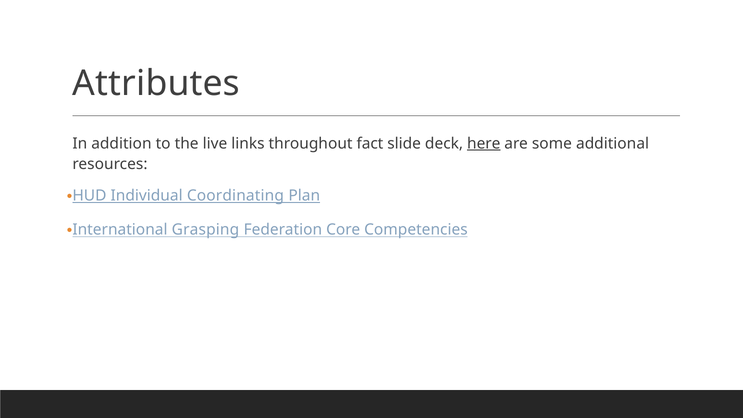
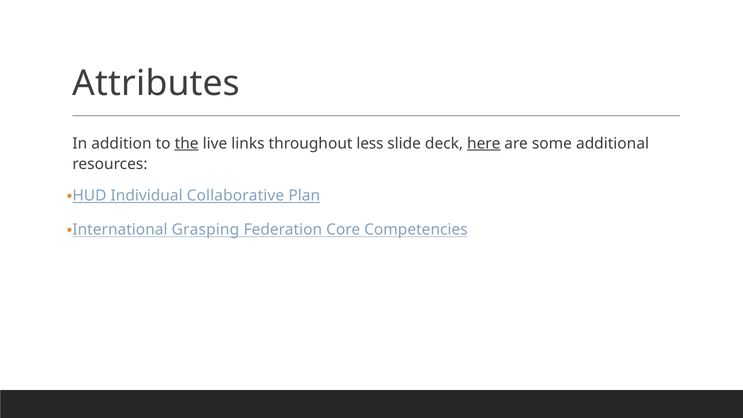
the underline: none -> present (187, 144)
fact: fact -> less (370, 144)
Coordinating: Coordinating -> Collaborative (235, 195)
